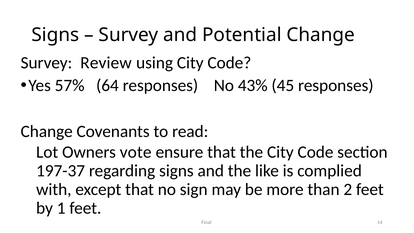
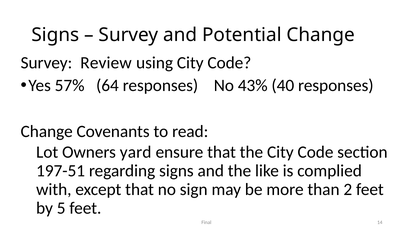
45: 45 -> 40 (283, 86)
vote: vote -> yard (136, 152)
197-37: 197-37 -> 197-51 (61, 171)
1: 1 -> 5 (61, 208)
